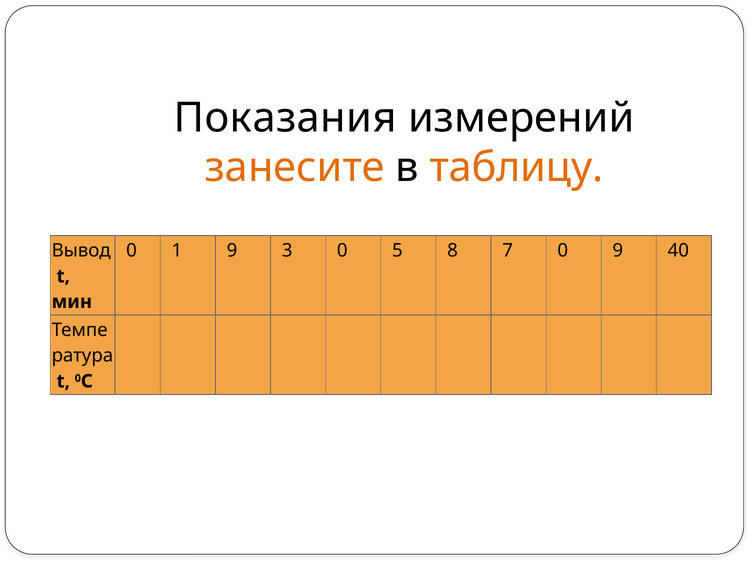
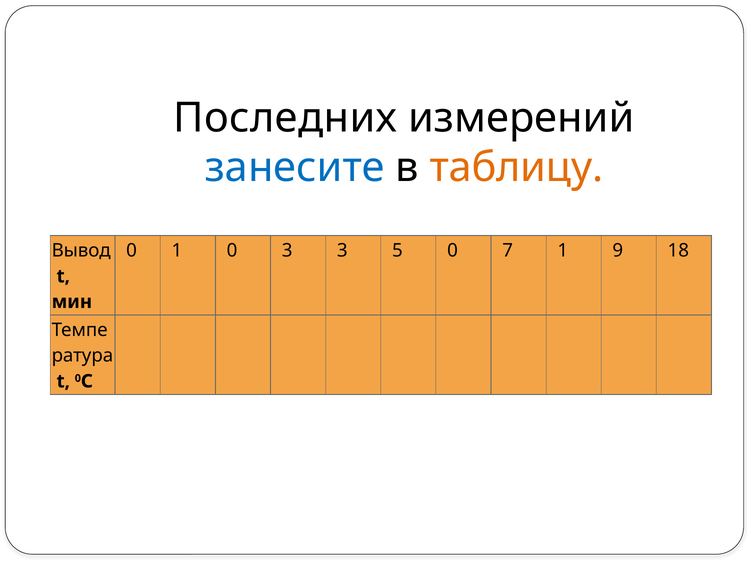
Показания: Показания -> Последних (285, 118)
занесите colour: orange -> blue (295, 168)
1 9: 9 -> 0 (232, 251)
3 0: 0 -> 3 (342, 251)
5 8: 8 -> 0 (453, 251)
7 0: 0 -> 1 (563, 251)
40: 40 -> 18 (678, 251)
